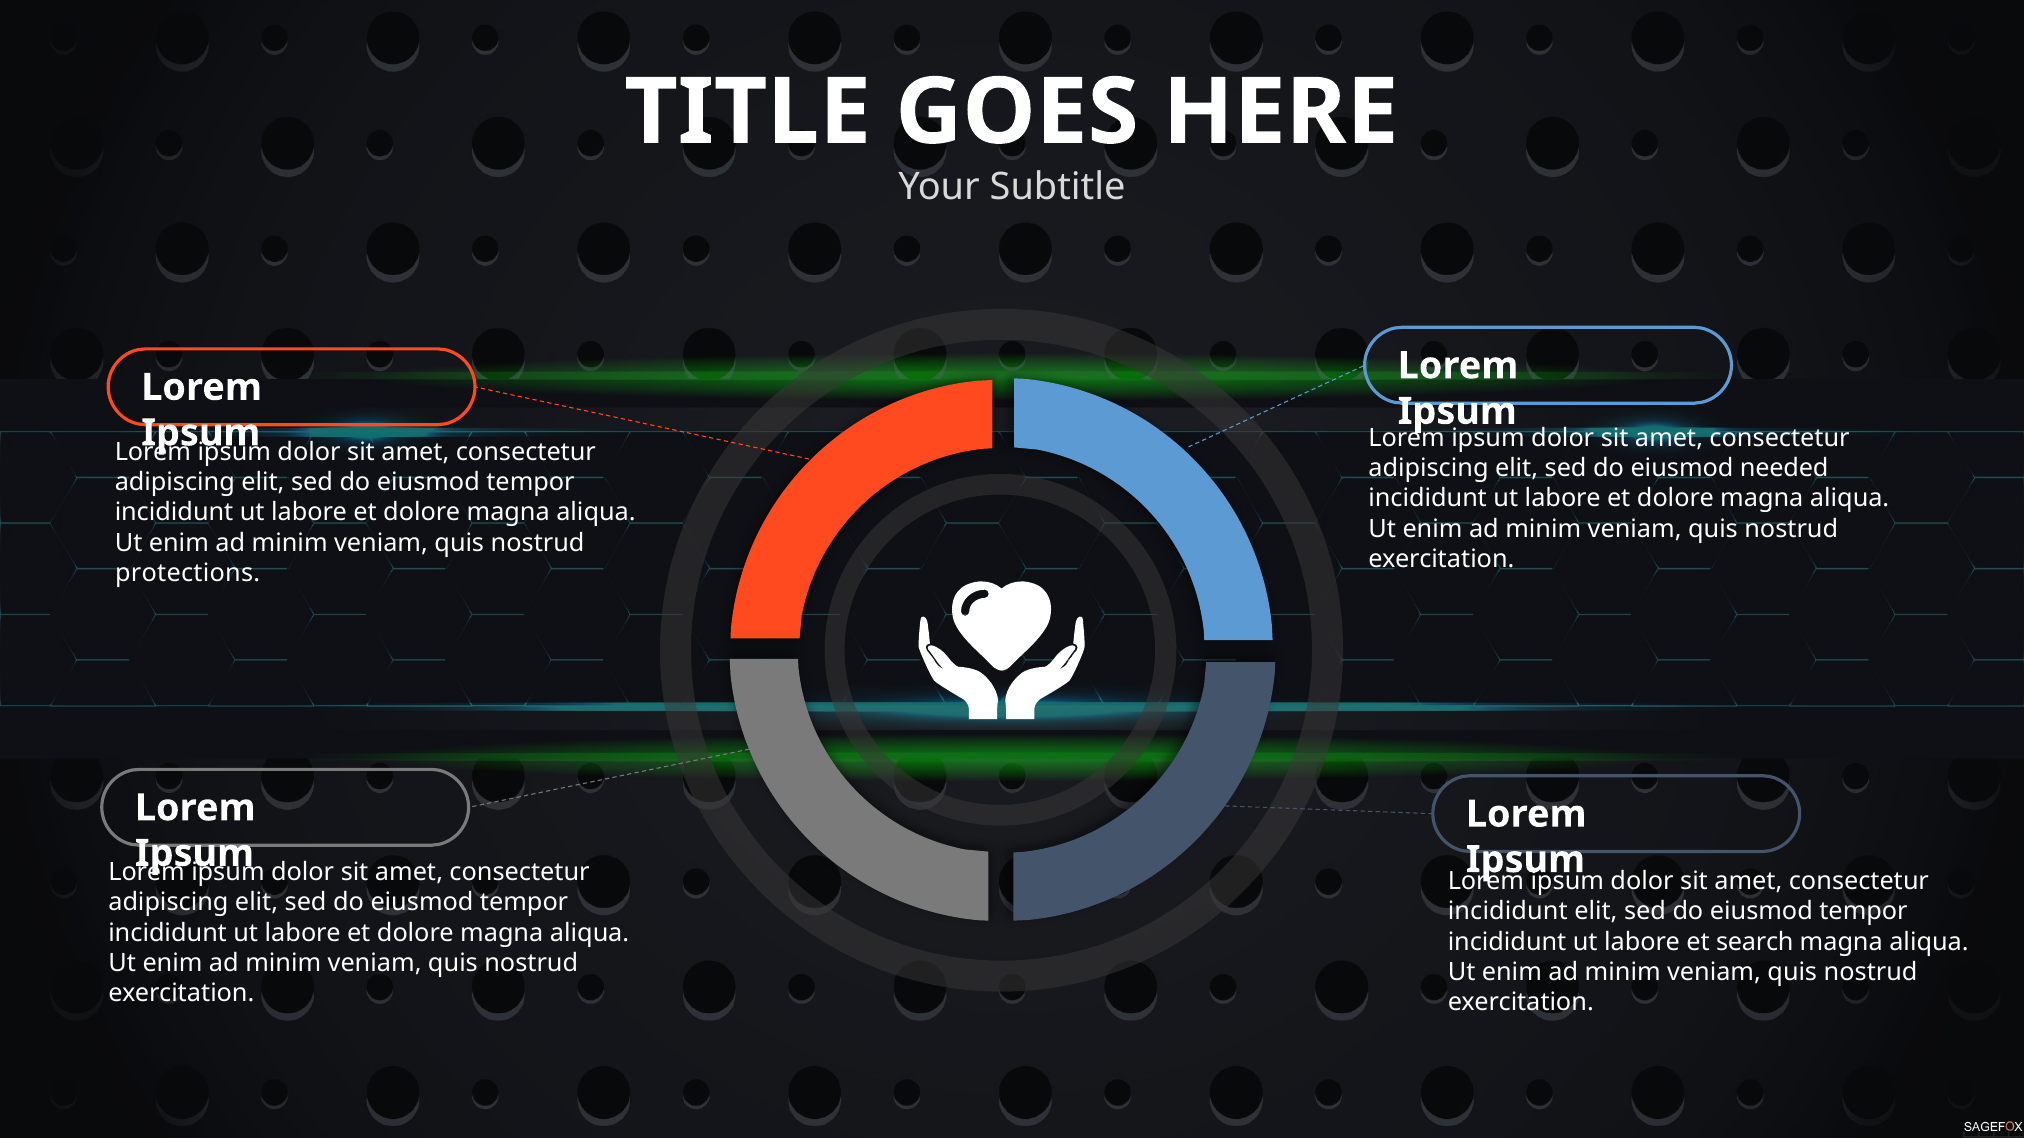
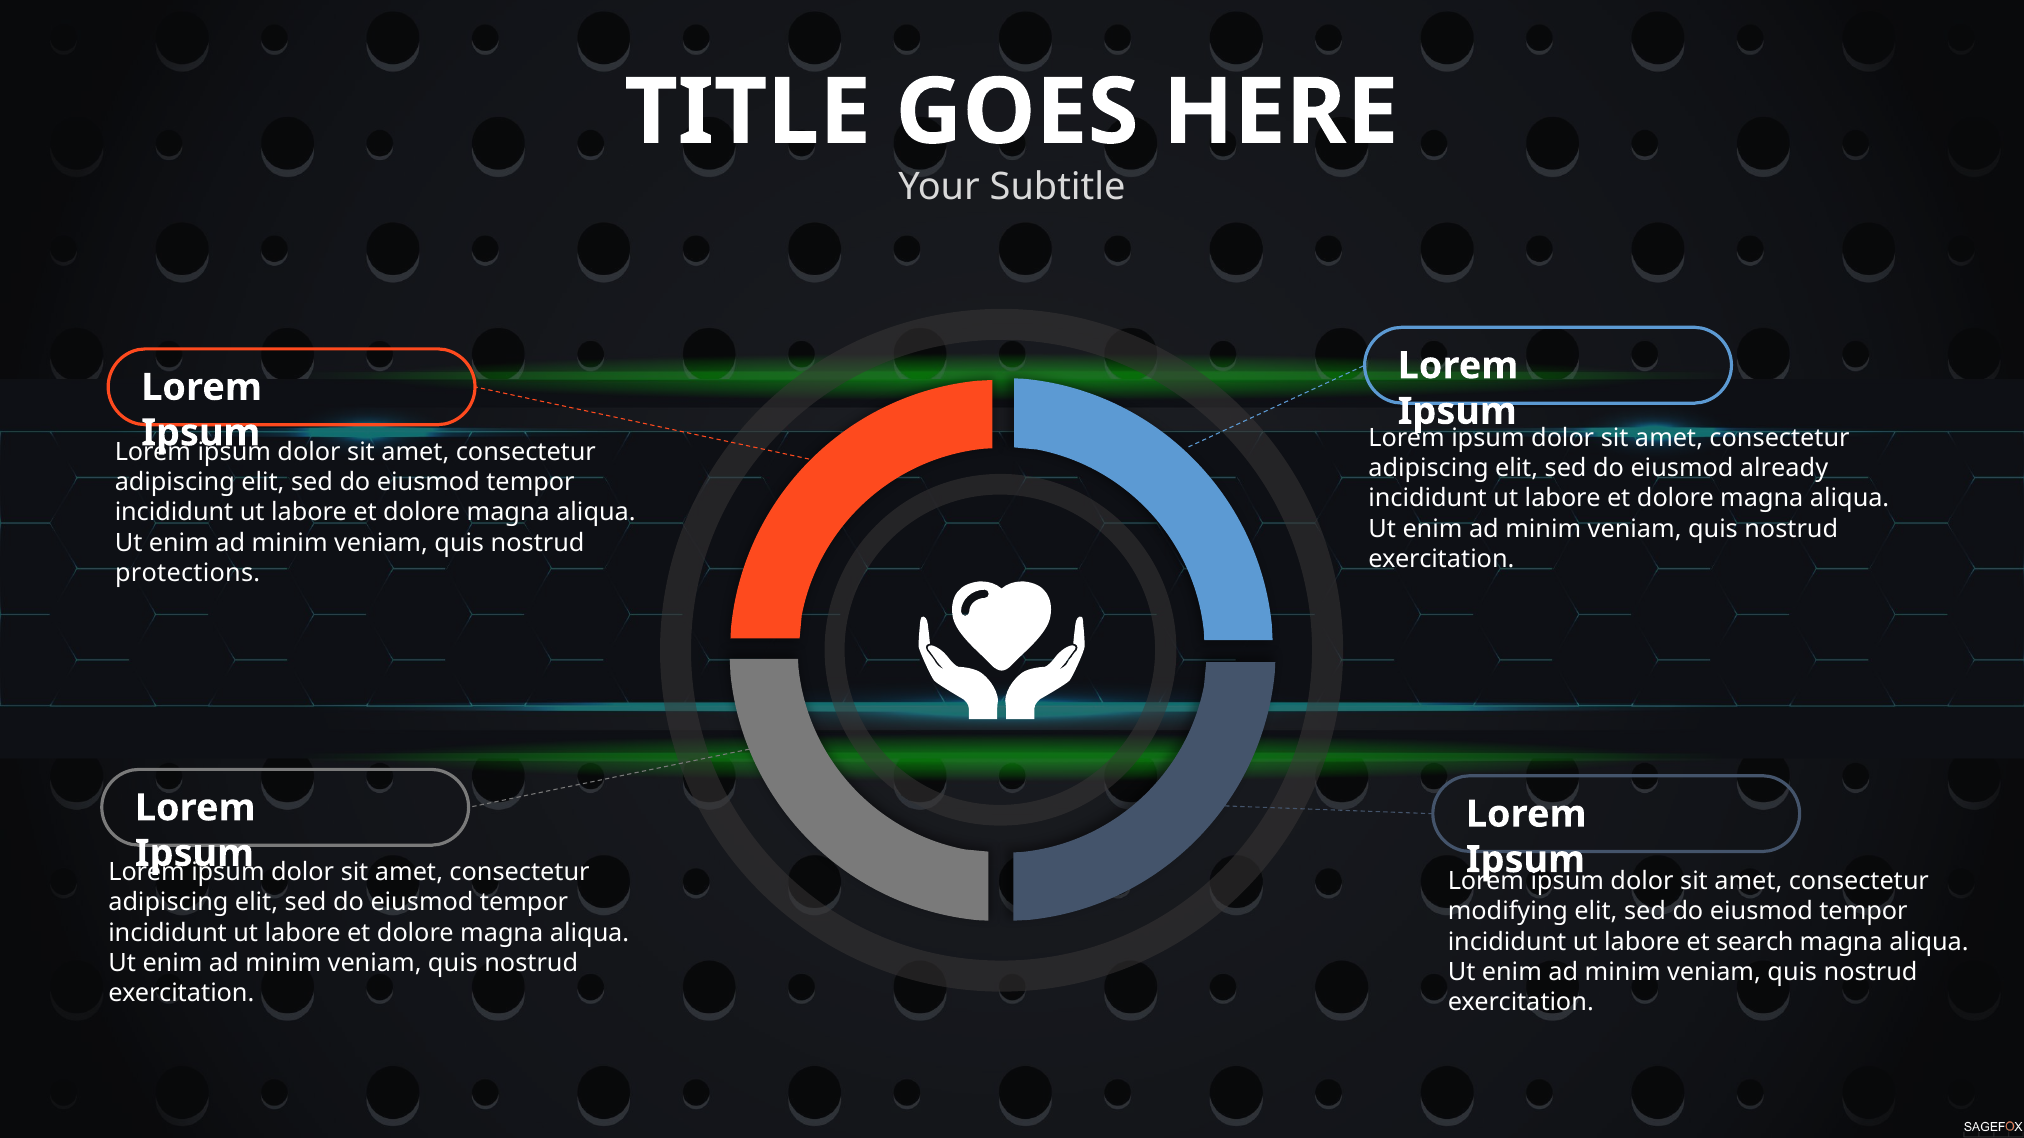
needed: needed -> already (1784, 468)
incididunt: incididunt -> modifying (1508, 912)
